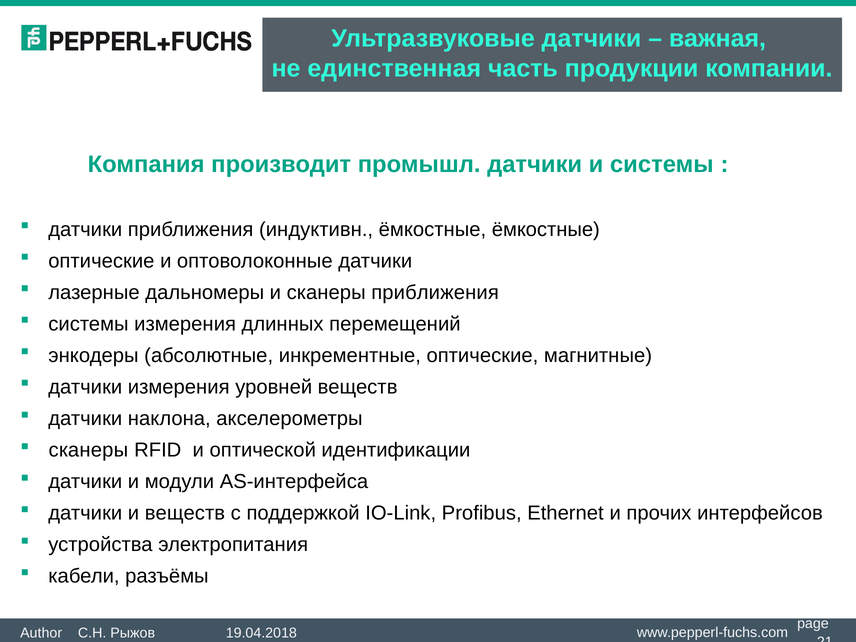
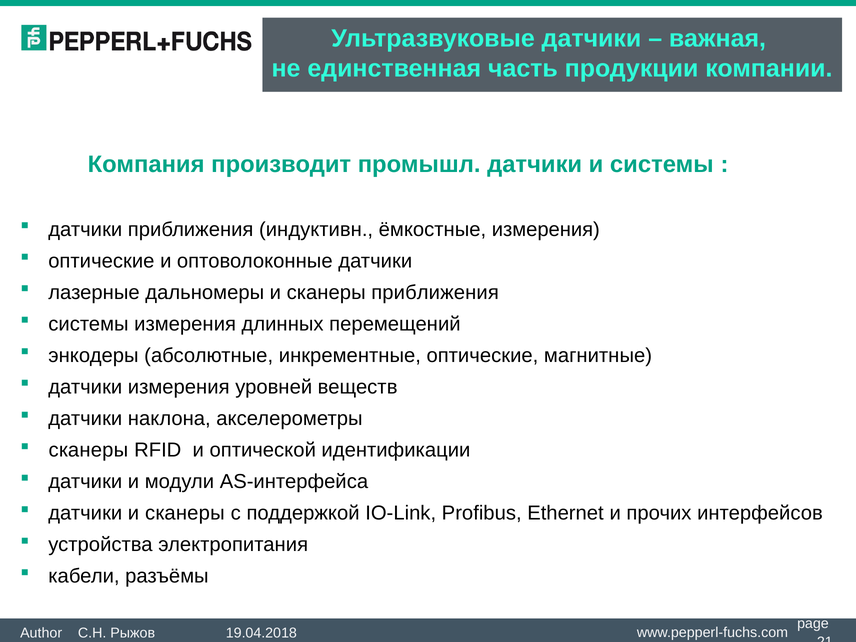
ёмкостные ёмкостные: ёмкостные -> измерения (546, 229)
датчики и веществ: веществ -> сканеры (185, 513)
